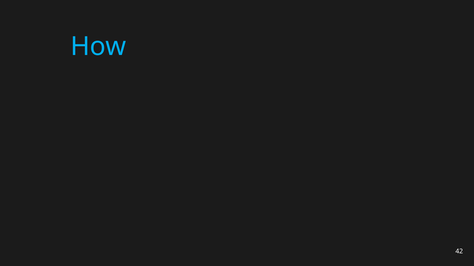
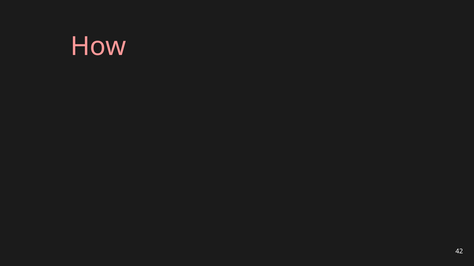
How colour: light blue -> pink (98, 46)
